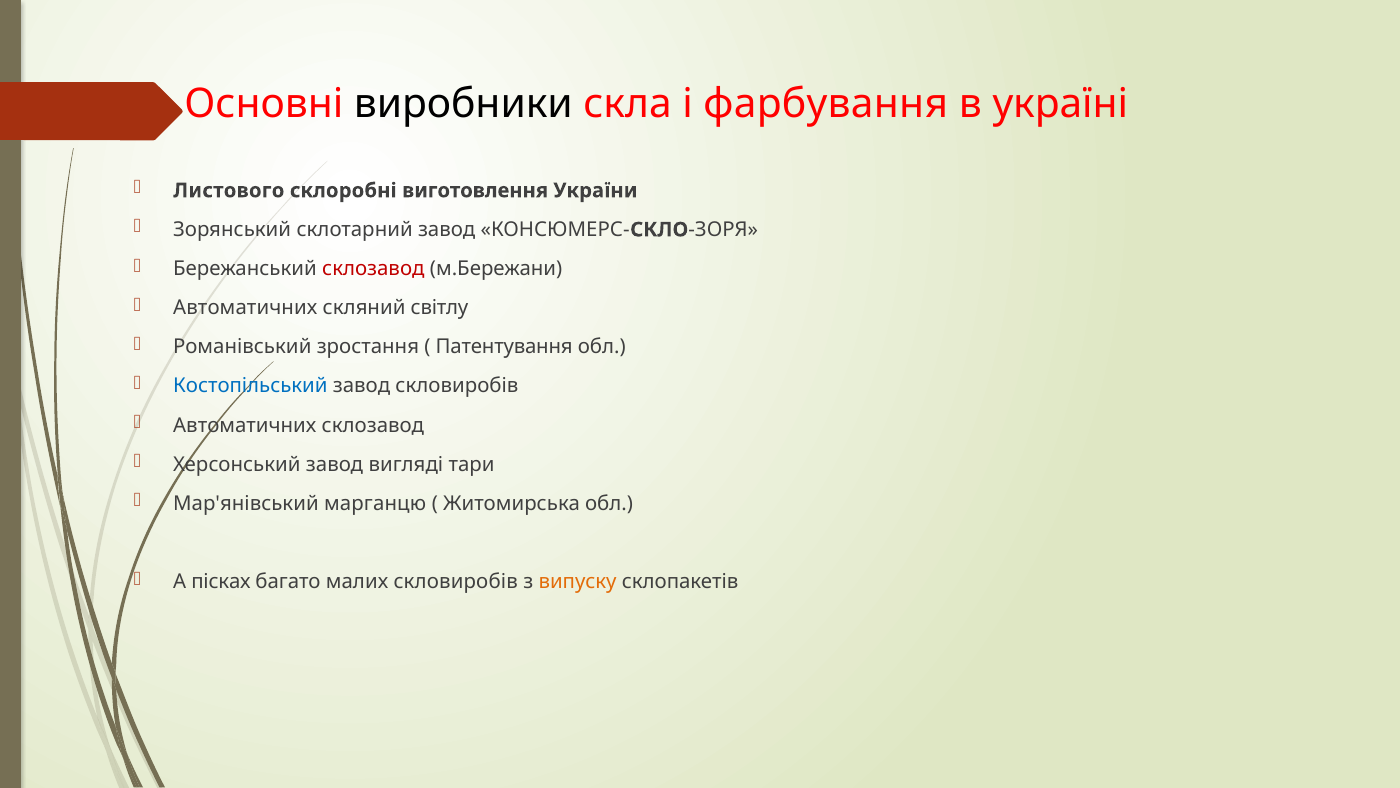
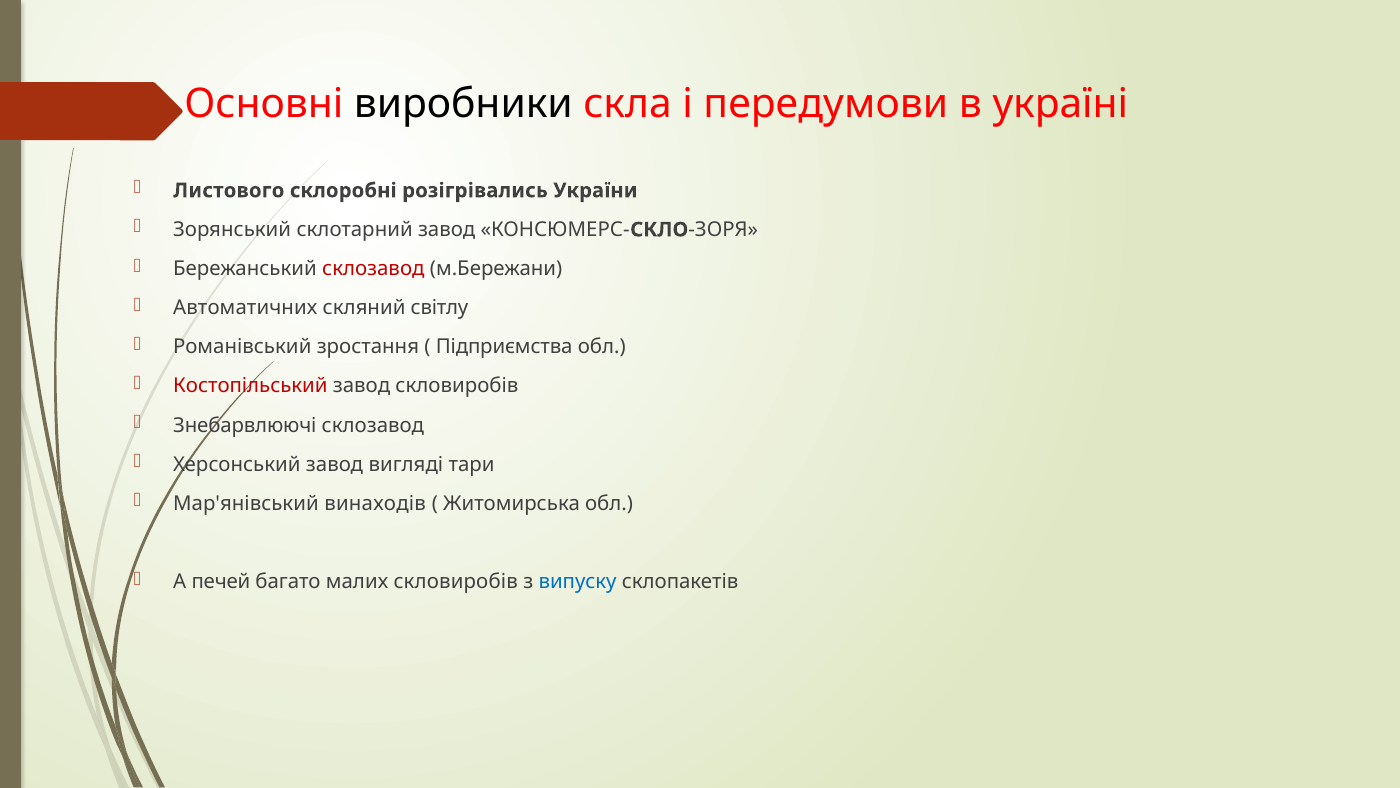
фарбування: фарбування -> передумови (826, 104)
виготовлення: виготовлення -> розігрівались (475, 190)
Патентування: Патентування -> Підприємства (504, 347)
Костопільський colour: blue -> red (250, 386)
Автоматичних: Автоматичних -> Знебарвлюючі (245, 425)
марганцю: марганцю -> винаходів (375, 503)
пісках: пісках -> печей (221, 582)
випуску colour: orange -> blue (578, 582)
